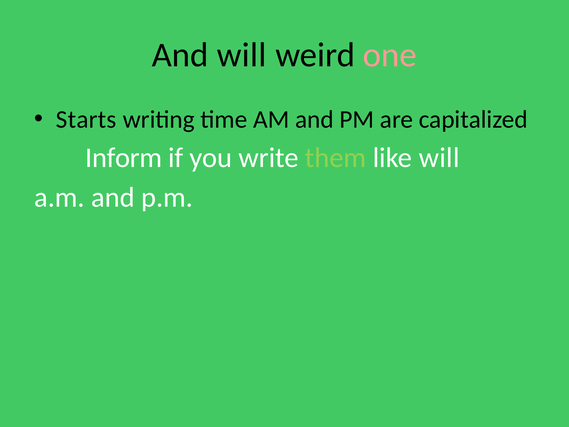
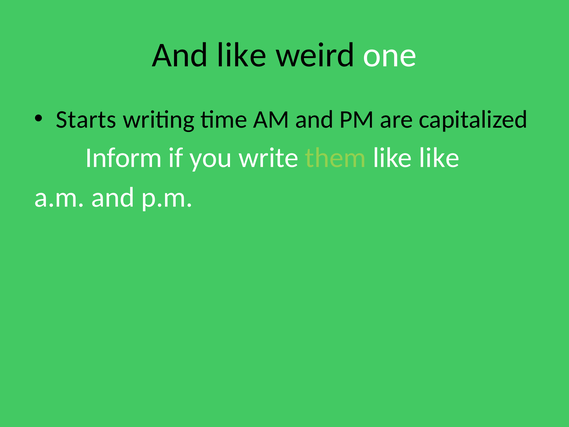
And will: will -> like (242, 55)
one colour: pink -> white (390, 55)
like will: will -> like (439, 158)
